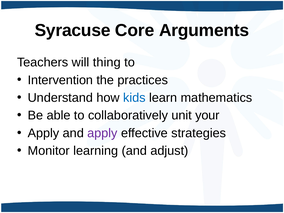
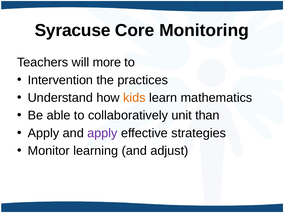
Arguments: Arguments -> Monitoring (204, 30)
thing: thing -> more (107, 62)
kids colour: blue -> orange (134, 98)
your: your -> than (207, 115)
